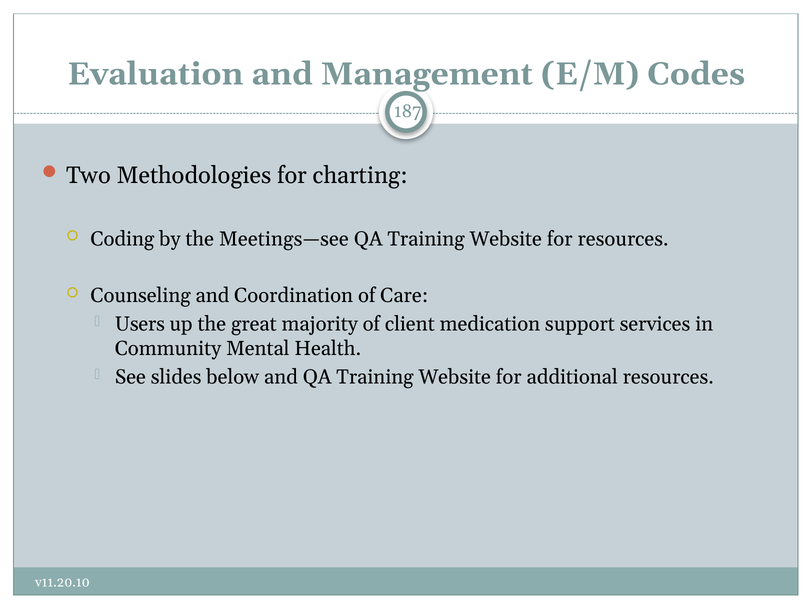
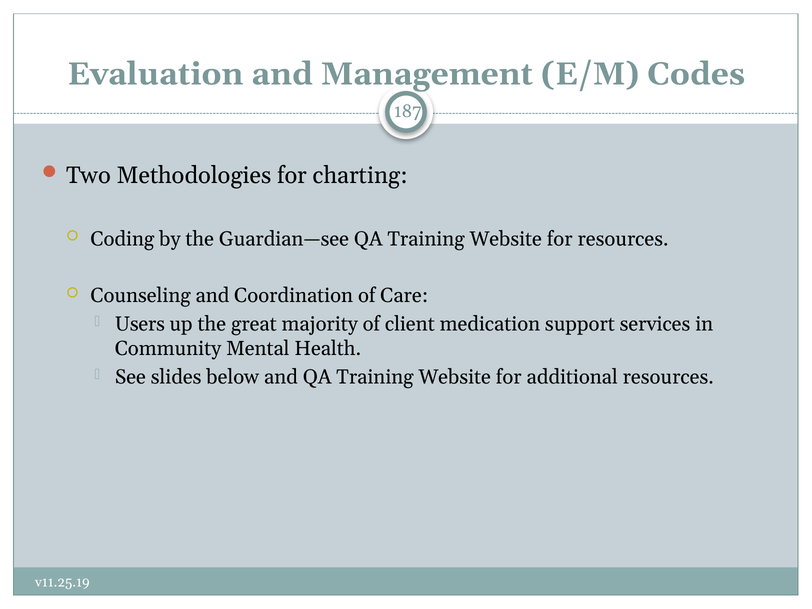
Meetings—see: Meetings—see -> Guardian—see (284, 239)
v11.20.10: v11.20.10 -> v11.25.19 (62, 582)
